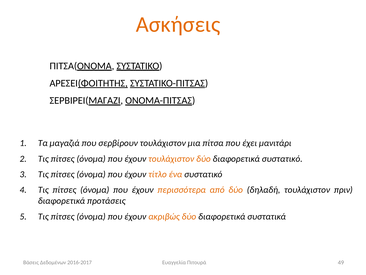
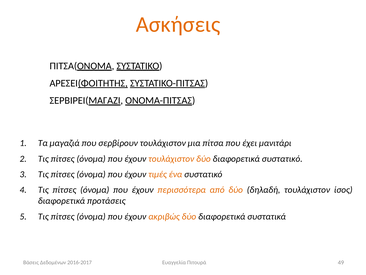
τίτλο: τίτλο -> τιμές (158, 174)
πριν: πριν -> ίσος (343, 190)
